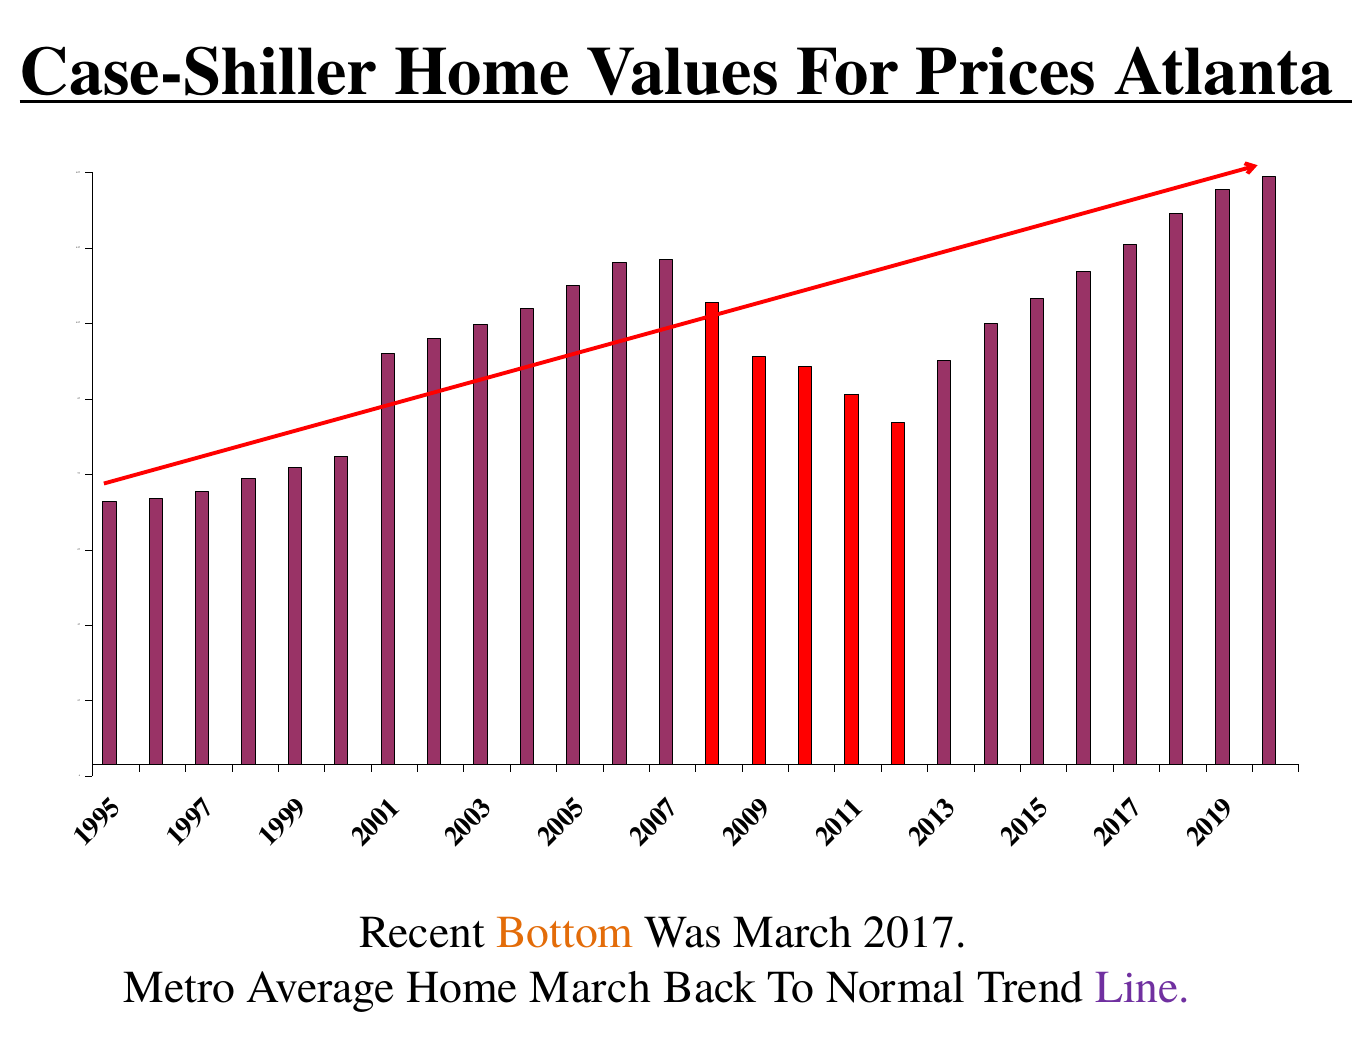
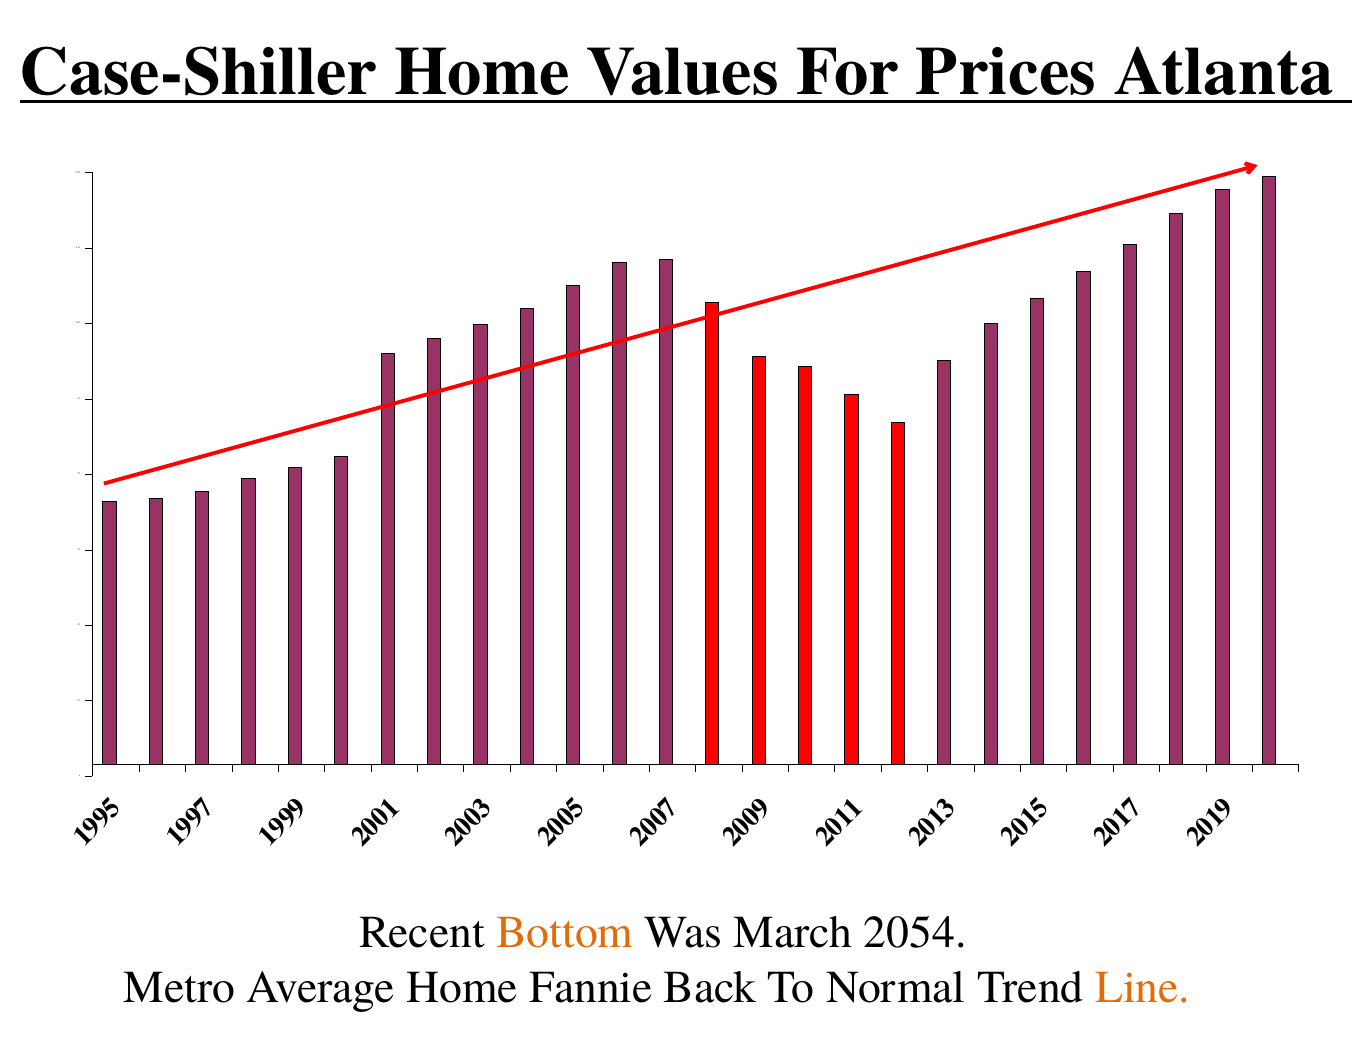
2017: 2017 -> 2054 (915, 933)
Home March: March -> Fannie (591, 988)
Line colour: purple -> orange (1143, 988)
